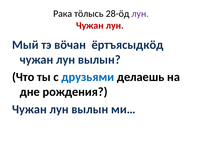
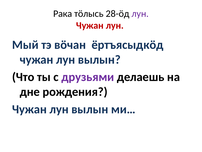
друзьями colour: blue -> purple (88, 77)
